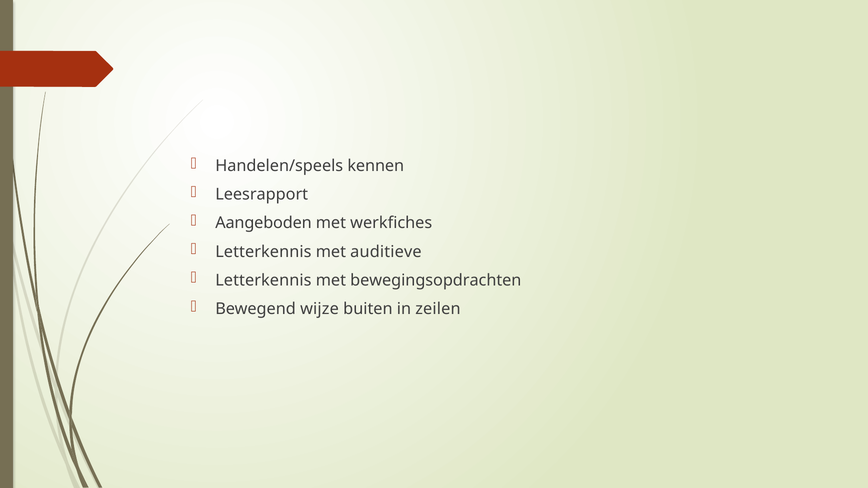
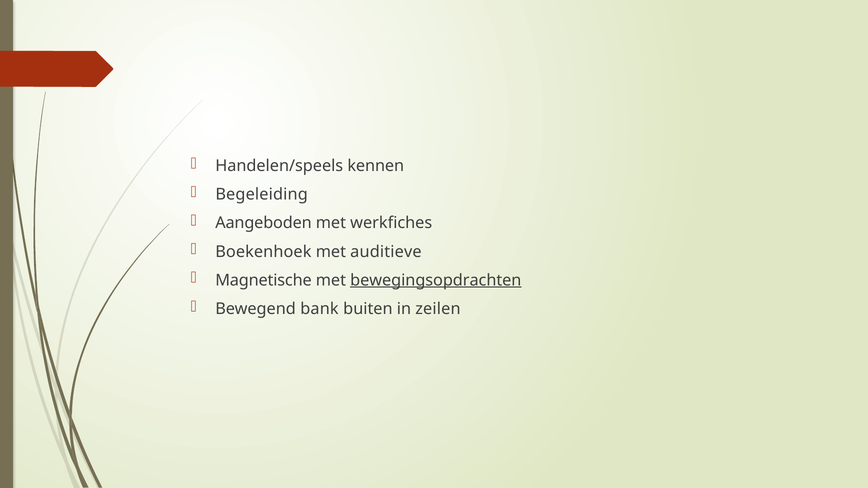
Leesrapport: Leesrapport -> Begeleiding (262, 195)
Letterkennis: Letterkennis -> Boekenhoek (263, 252)
Letterkennis: Letterkennis -> Magnetische (263, 280)
bewegingsopdrachten underline: none -> present (436, 280)
wijze: wijze -> bank (319, 309)
